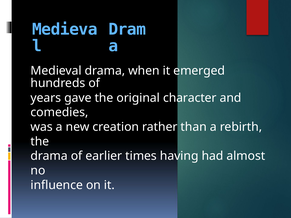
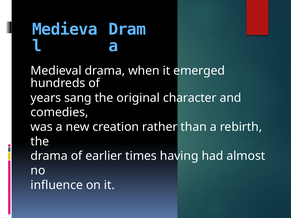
gave: gave -> sang (78, 98)
